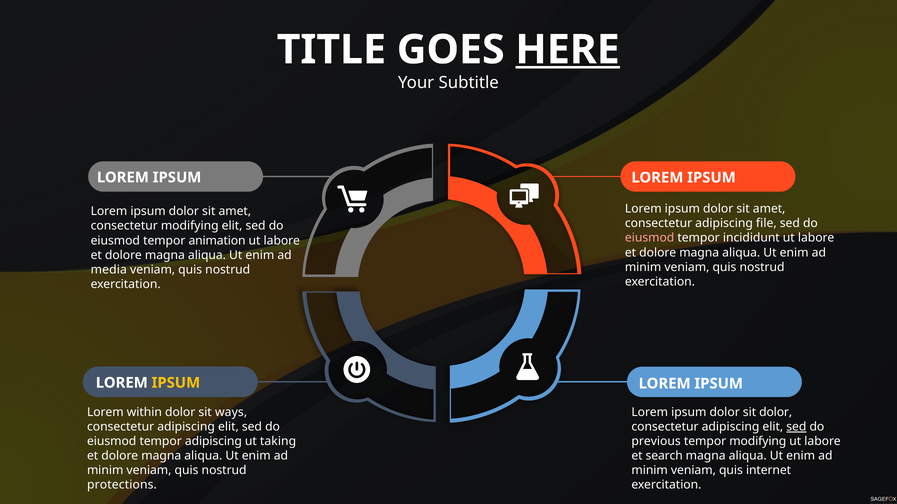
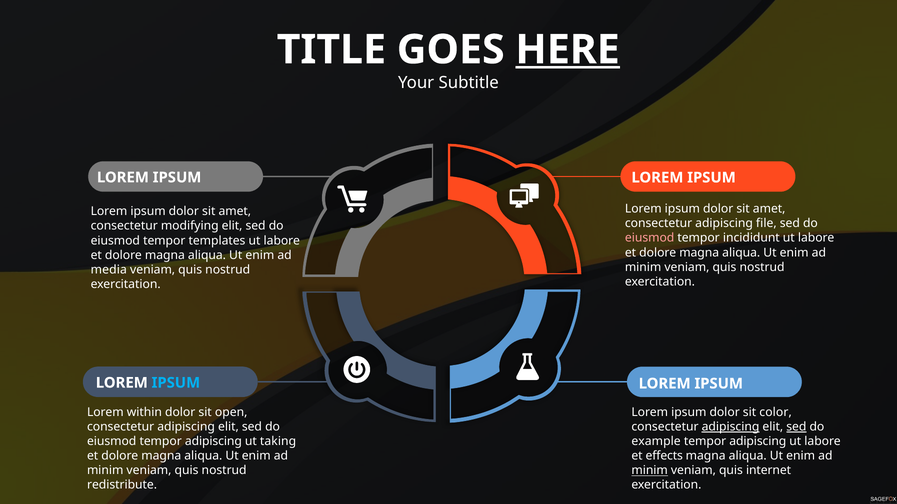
animation: animation -> templates (217, 241)
IPSUM colour: yellow -> light blue (176, 383)
ways: ways -> open (231, 413)
sit dolor: dolor -> color (776, 413)
adipiscing underline: none -> present (731, 427)
previous: previous -> example (656, 442)
modifying: modifying -> adipiscing (758, 442)
search: search -> effects (664, 456)
minim underline: none -> present (650, 471)
protections: protections -> redistribute (122, 486)
